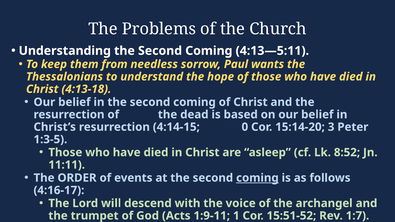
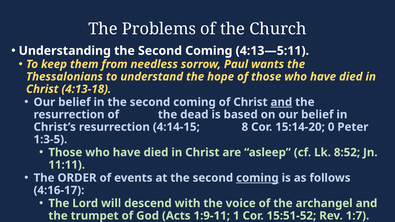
and underline: none -> present (281, 102)
0: 0 -> 8 (245, 127)
3: 3 -> 0 (331, 127)
